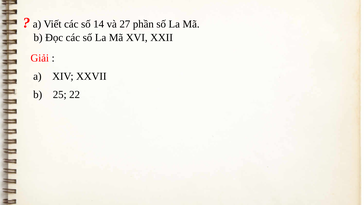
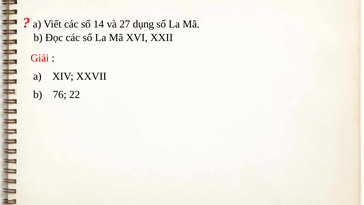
phần: phần -> dụng (143, 24)
25: 25 -> 76 (60, 95)
